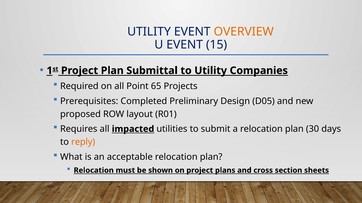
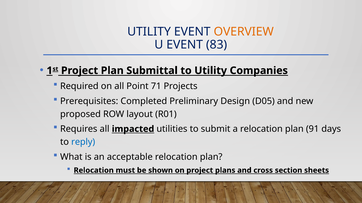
15: 15 -> 83 (217, 45)
65: 65 -> 71 (156, 86)
30: 30 -> 91 (312, 129)
reply colour: orange -> blue (83, 142)
